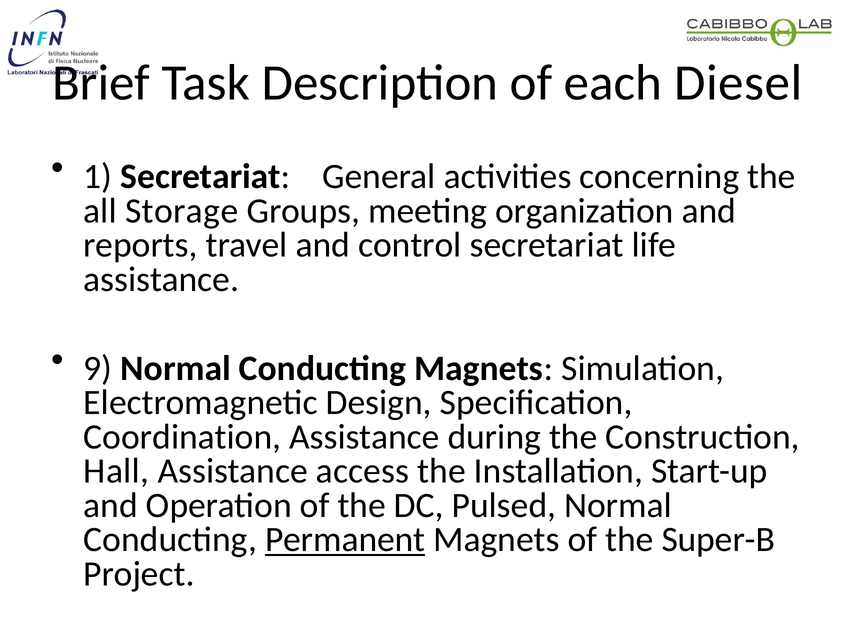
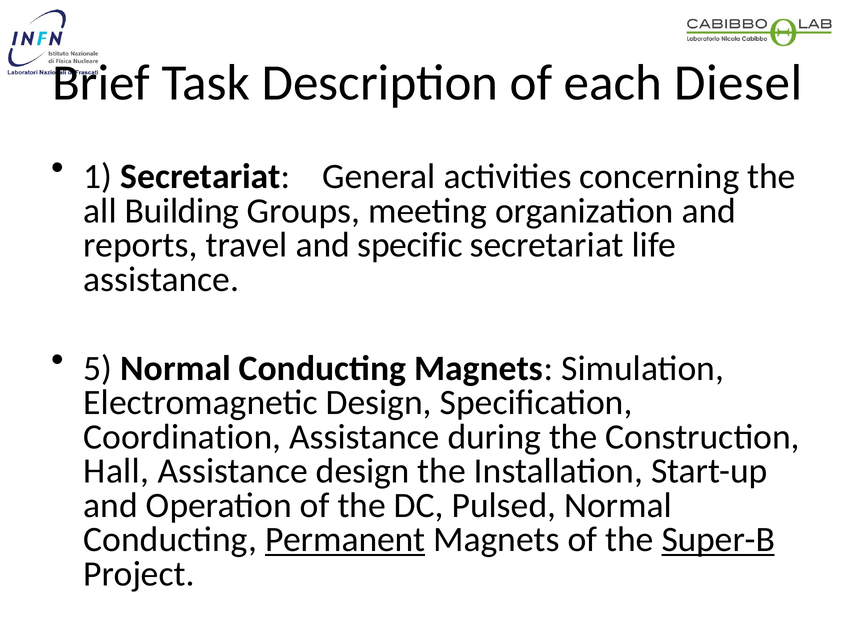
Storage: Storage -> Building (182, 211)
control: control -> specific (410, 245)
9: 9 -> 5 (98, 368)
Assistance access: access -> design (363, 471)
Super-B underline: none -> present (718, 540)
